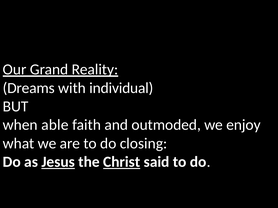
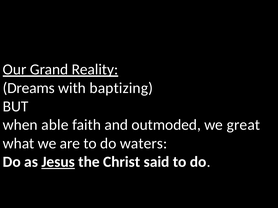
individual: individual -> baptizing (121, 88)
enjoy: enjoy -> great (243, 125)
closing: closing -> waters (144, 144)
Christ underline: present -> none (122, 162)
